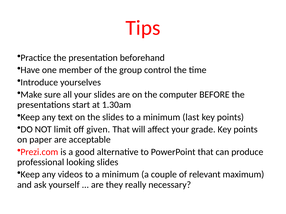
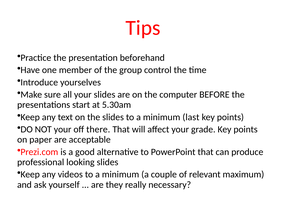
1.30am: 1.30am -> 5.30am (117, 105)
NOT limit: limit -> your (63, 130)
given: given -> there (98, 130)
